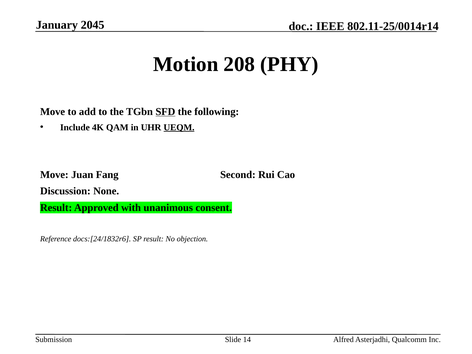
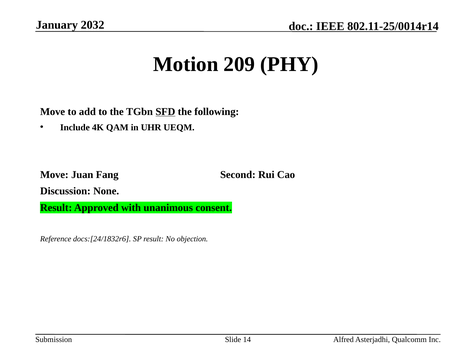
2045: 2045 -> 2032 (93, 25)
208: 208 -> 209 (239, 64)
UEQM underline: present -> none (179, 127)
